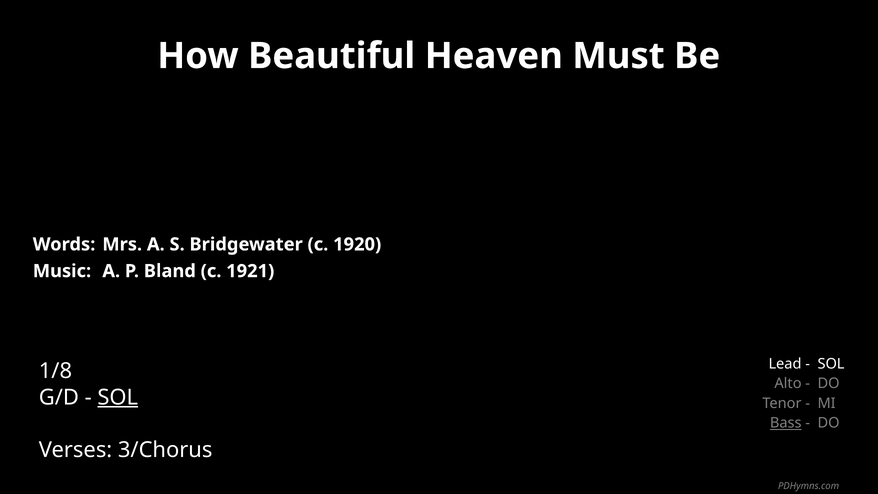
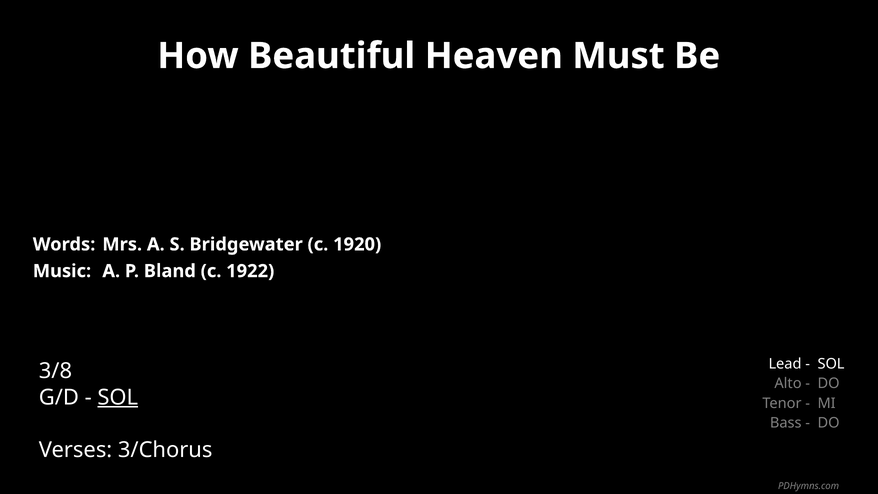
1921: 1921 -> 1922 (250, 271)
1/8: 1/8 -> 3/8 (55, 371)
Bass underline: present -> none (786, 423)
